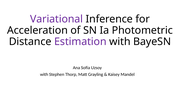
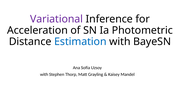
Estimation colour: purple -> blue (80, 42)
